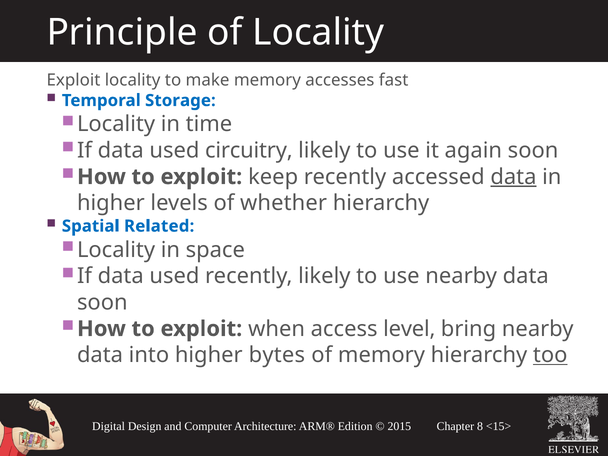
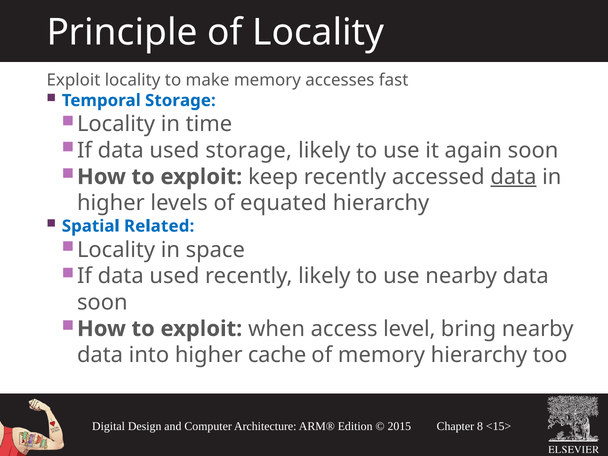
used circuitry: circuitry -> storage (249, 151)
whether: whether -> equated (283, 203)
bytes: bytes -> cache (277, 355)
too underline: present -> none (550, 355)
